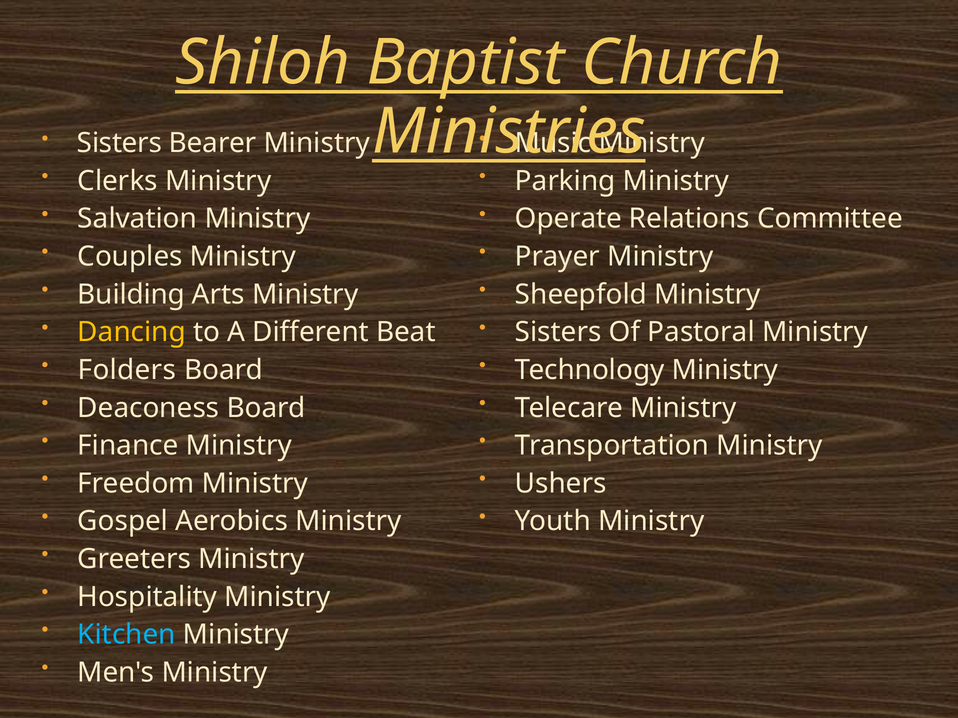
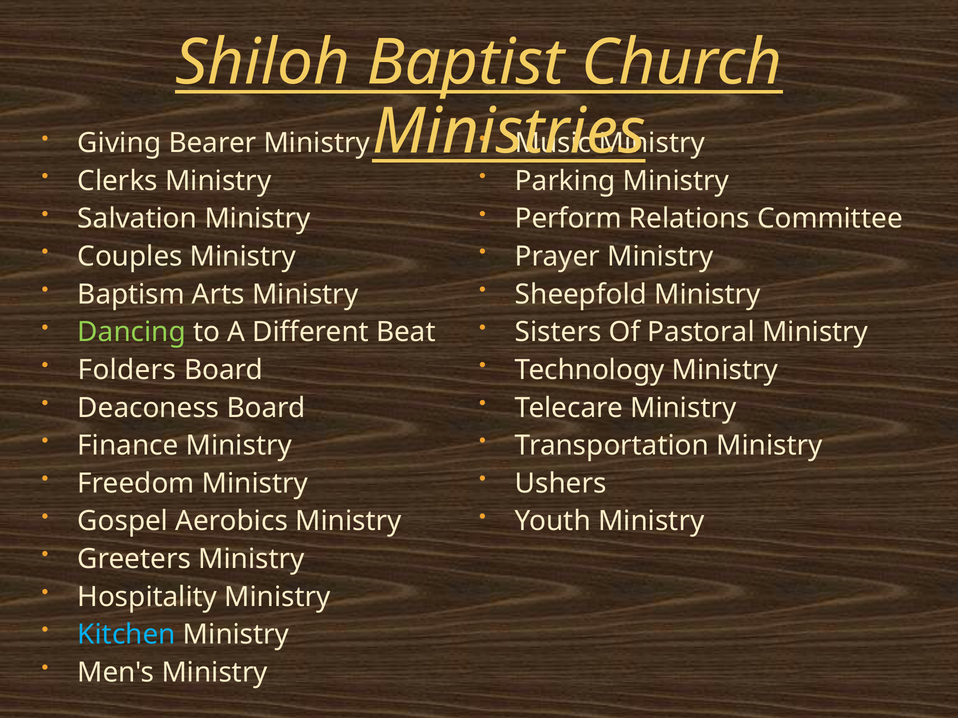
Sisters: Sisters -> Giving (119, 143)
Operate: Operate -> Perform (568, 219)
Building: Building -> Baptism (131, 295)
Dancing colour: yellow -> light green (132, 332)
